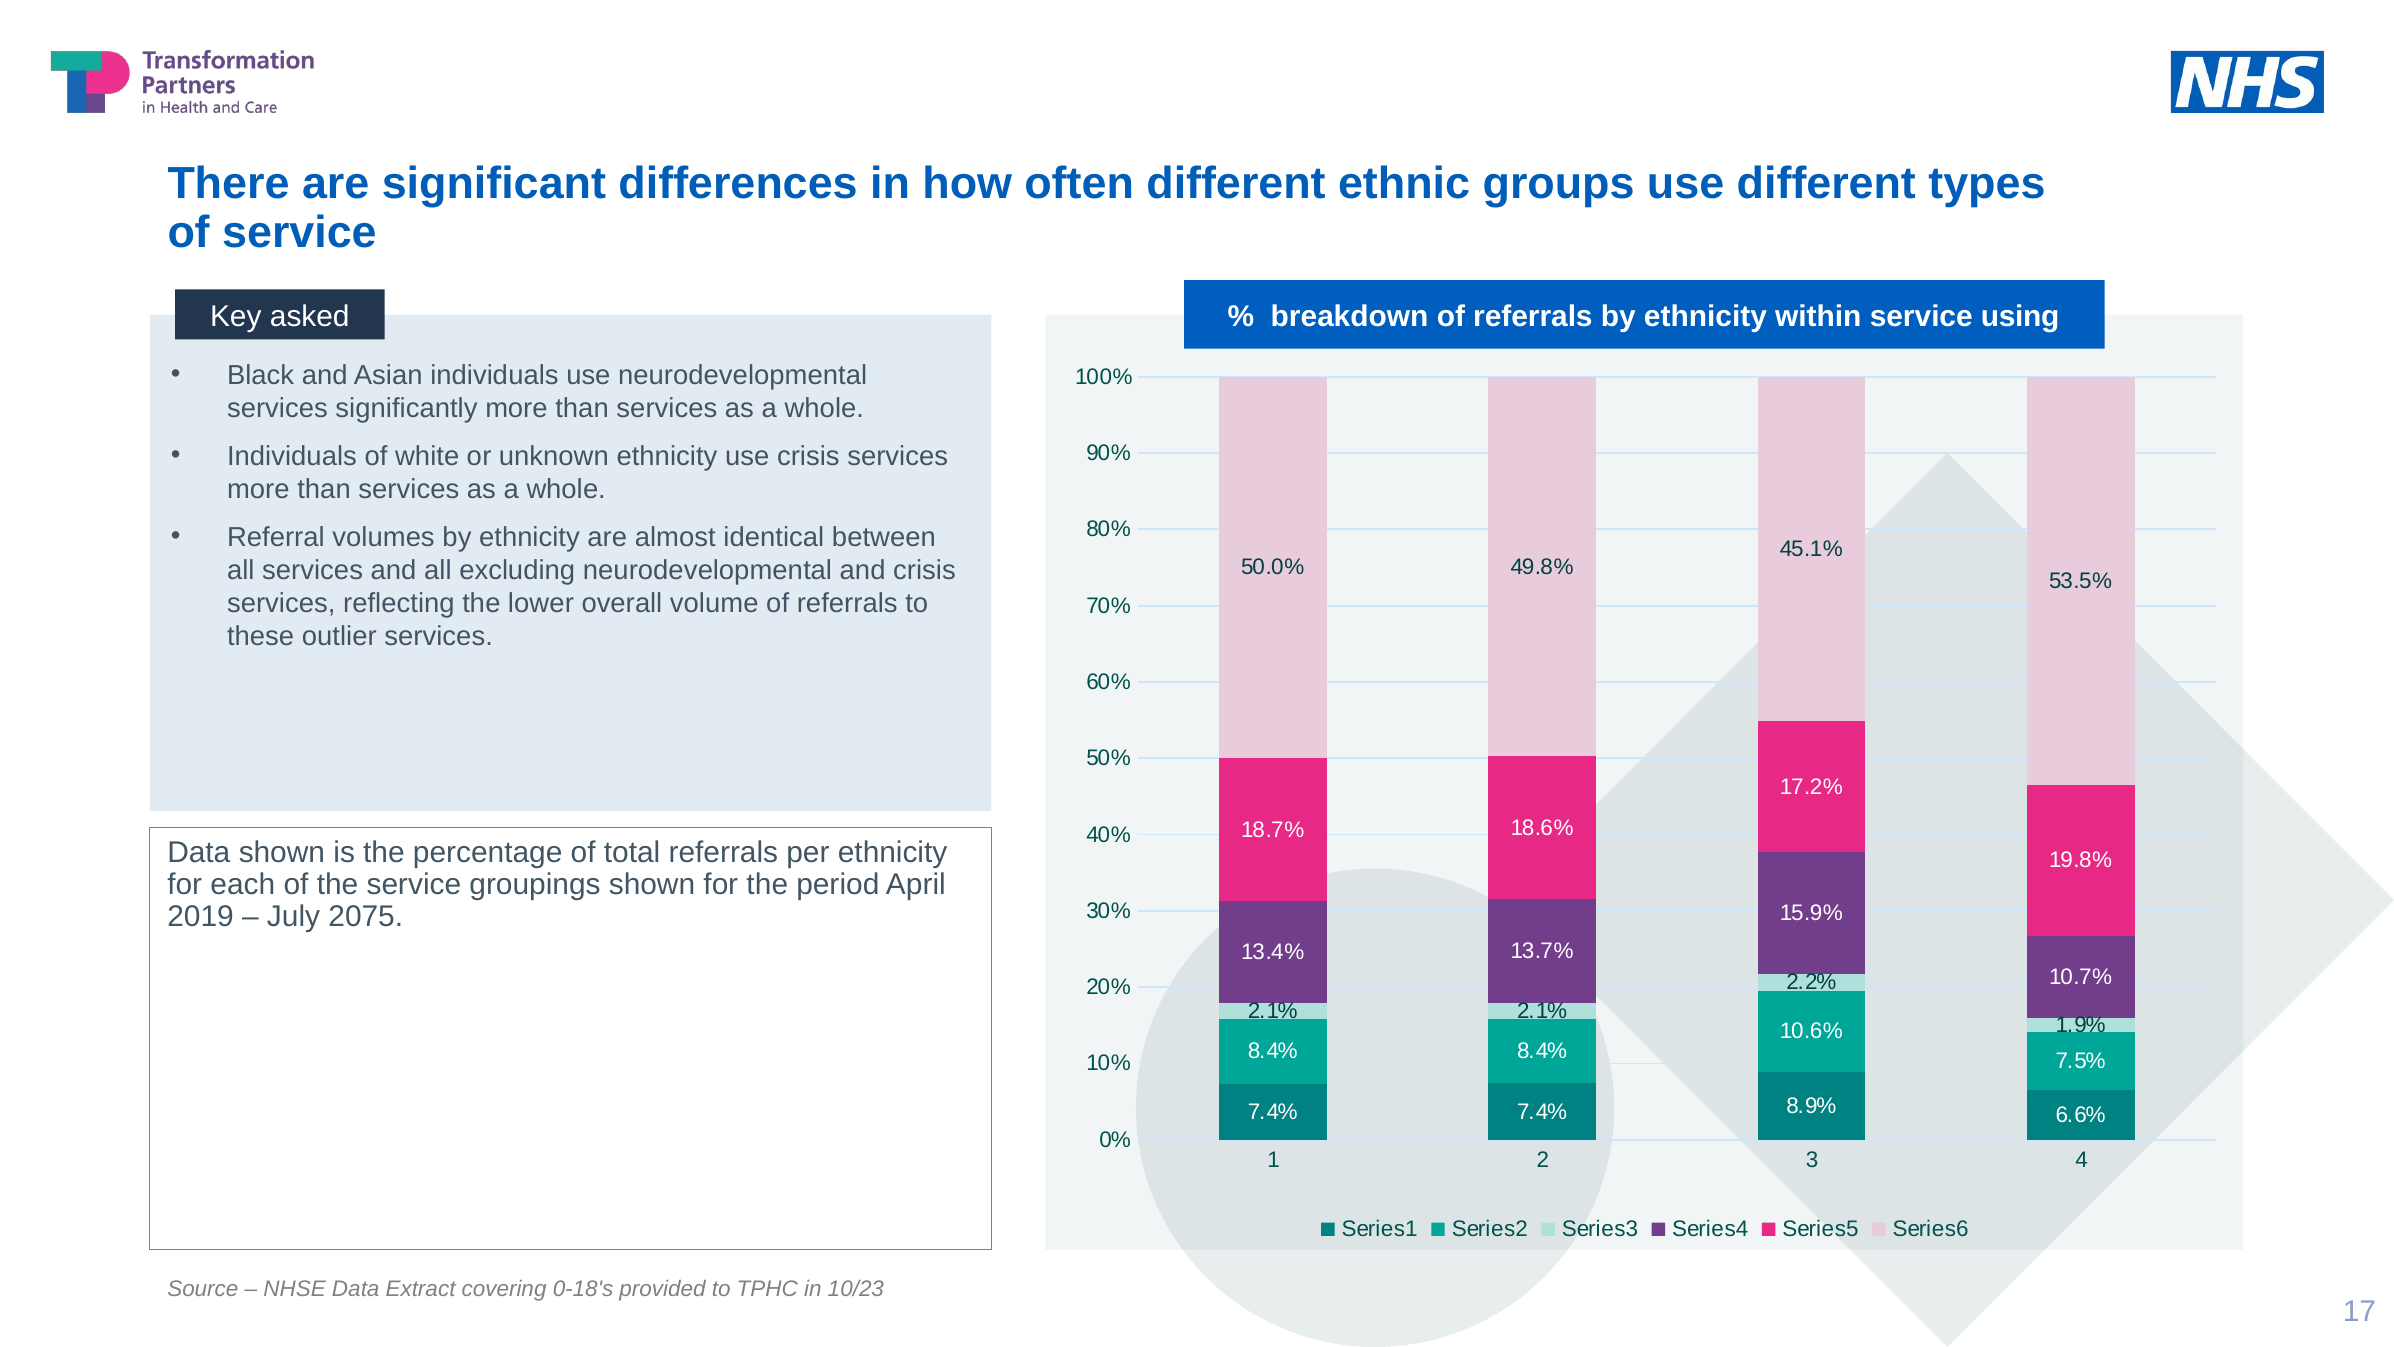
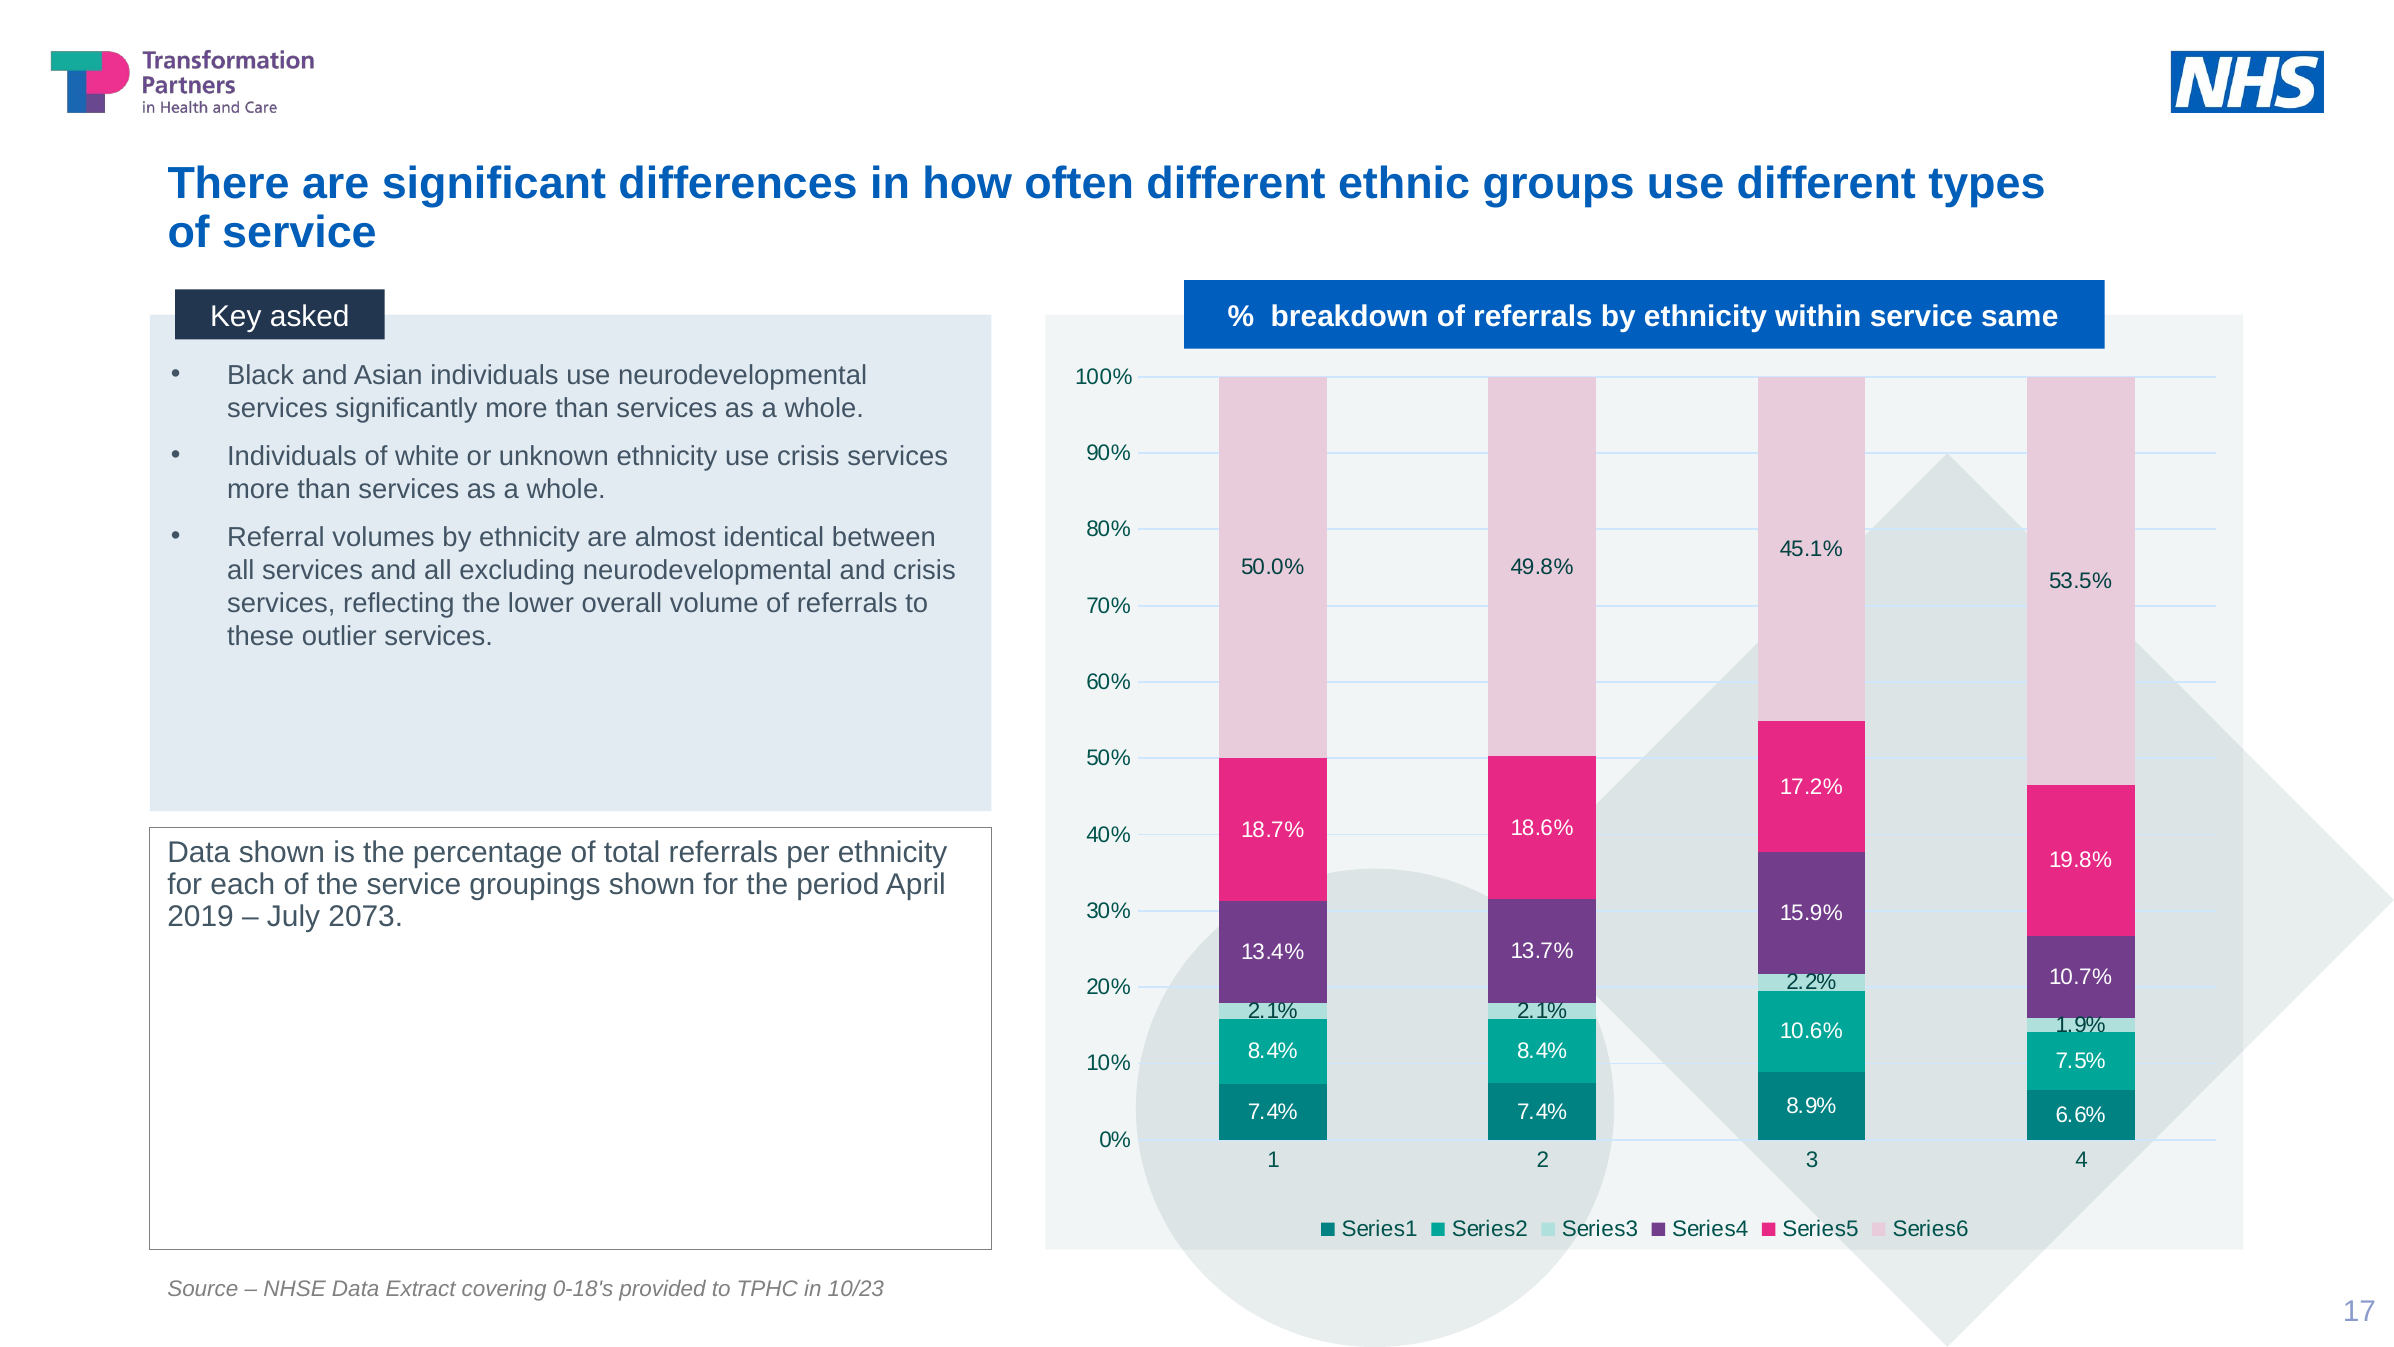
using: using -> same (2020, 316)
2075: 2075 -> 2073 (366, 917)
